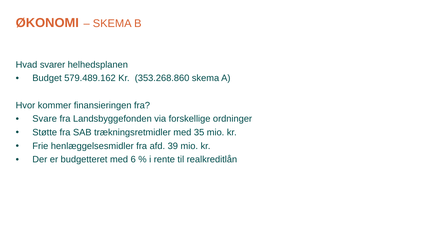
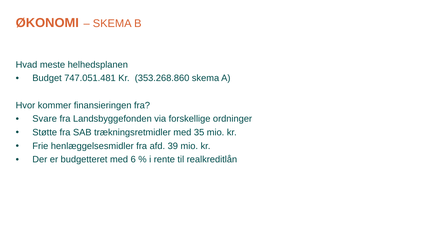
svarer: svarer -> meste (53, 65)
579.489.162: 579.489.162 -> 747.051.481 (90, 78)
